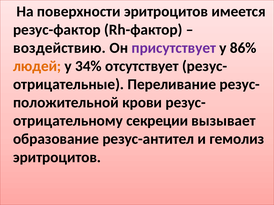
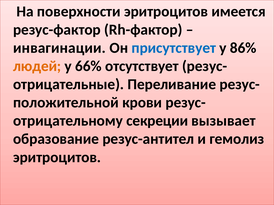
воздействию: воздействию -> инвагинации (59, 48)
присутствует colour: purple -> blue (174, 48)
34%: 34% -> 66% (88, 66)
